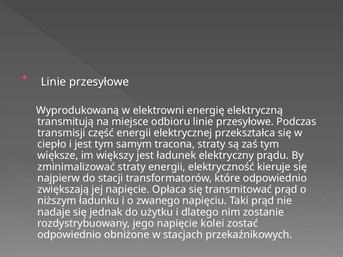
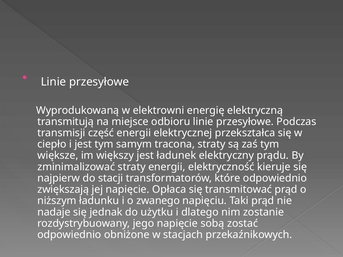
kolei: kolei -> sobą (212, 224)
